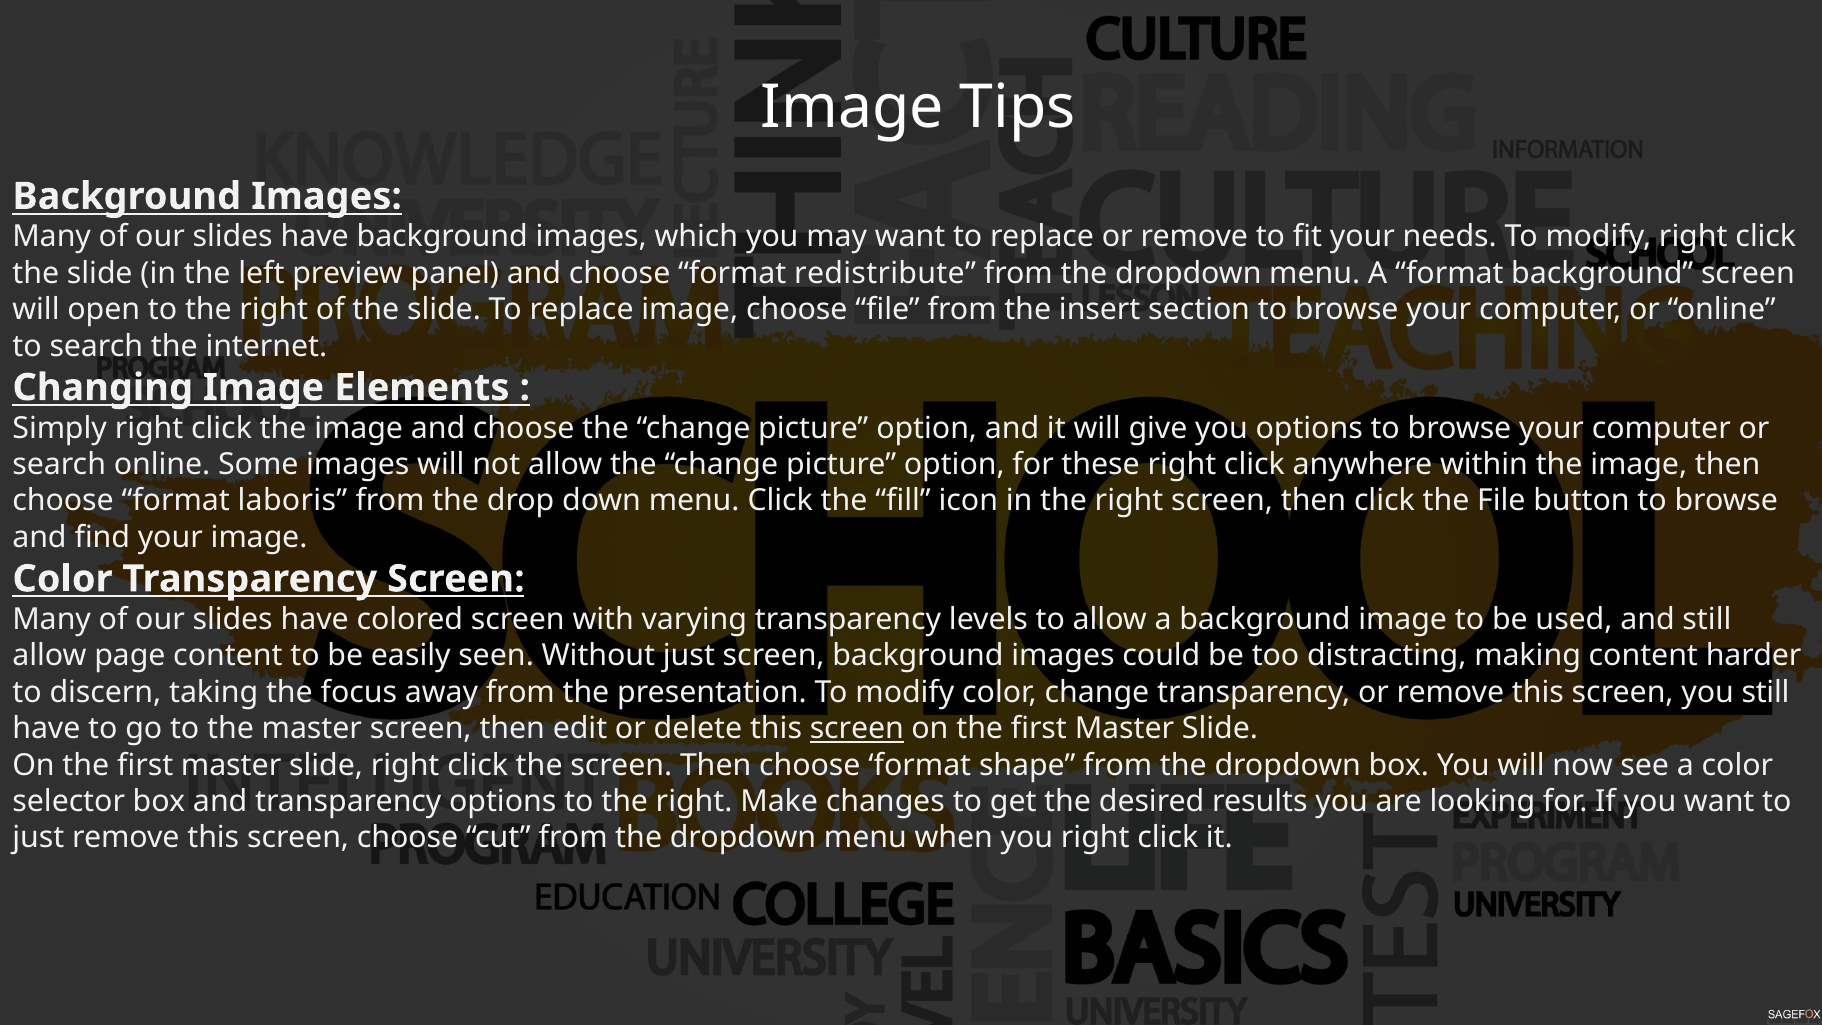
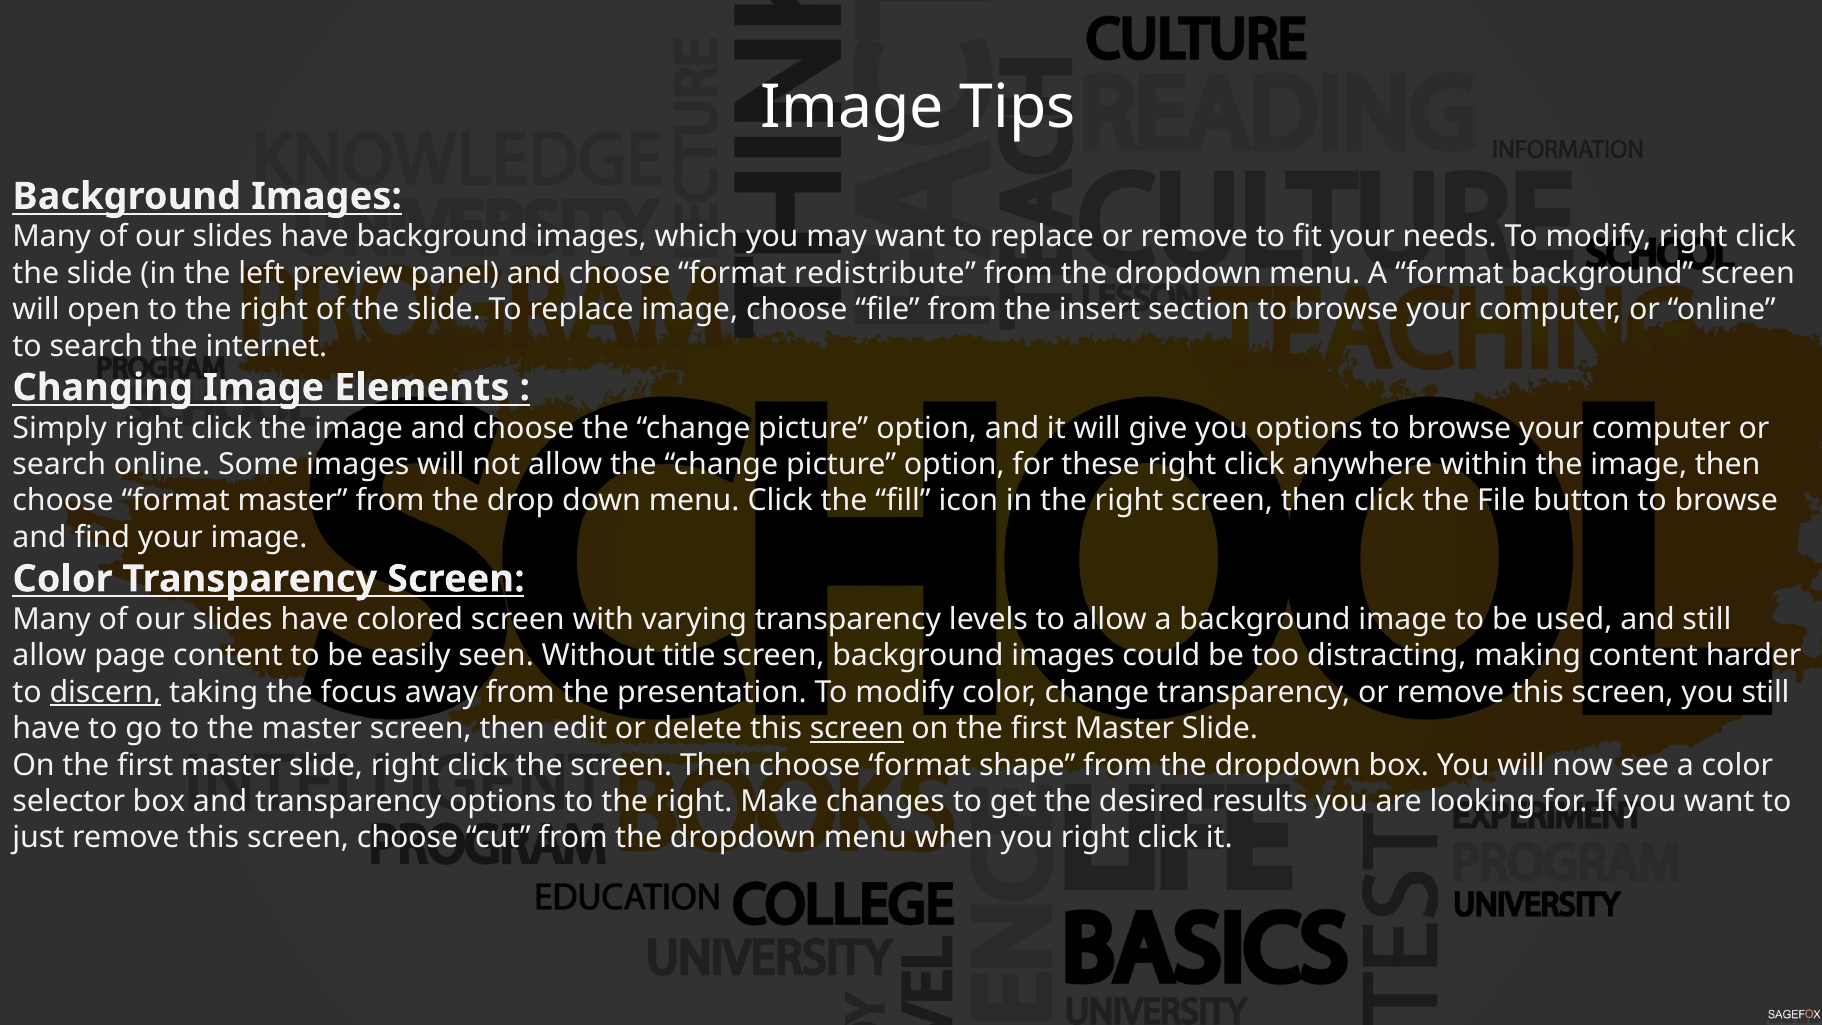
format laboris: laboris -> master (293, 501)
Without just: just -> title (689, 656)
discern underline: none -> present (105, 692)
